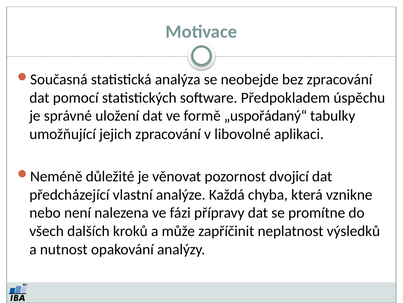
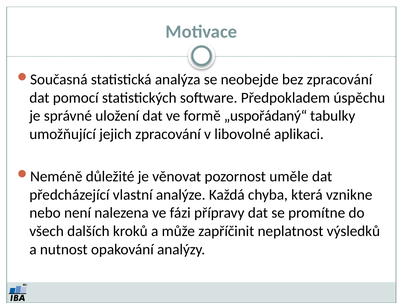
dvojicí: dvojicí -> uměle (289, 176)
